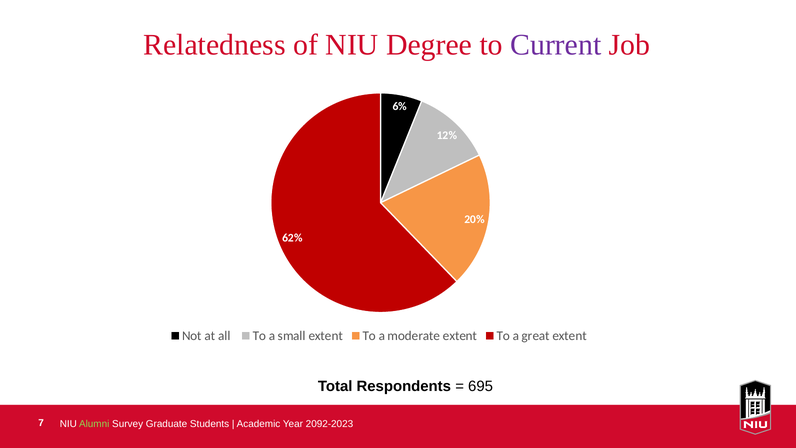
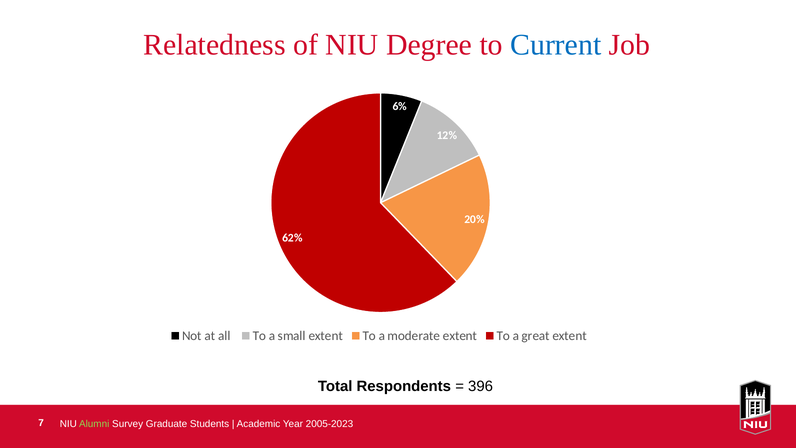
Current colour: purple -> blue (556, 45)
695: 695 -> 396 (481, 386)
2092-2023: 2092-2023 -> 2005-2023 (329, 424)
